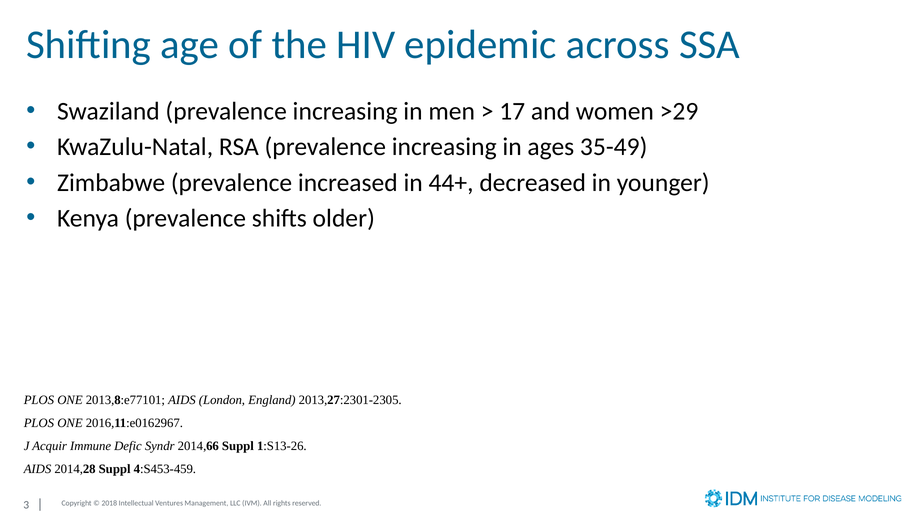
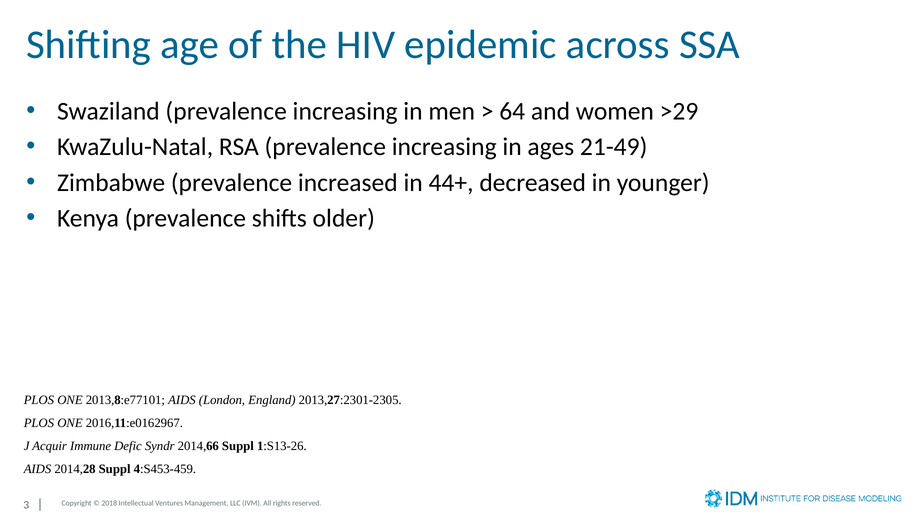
17: 17 -> 64 (512, 111)
35-49: 35-49 -> 21-49 (614, 147)
